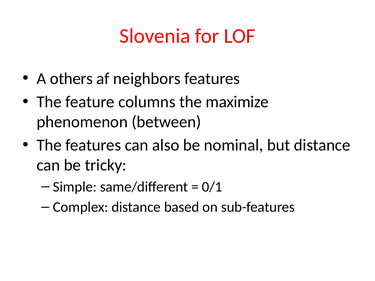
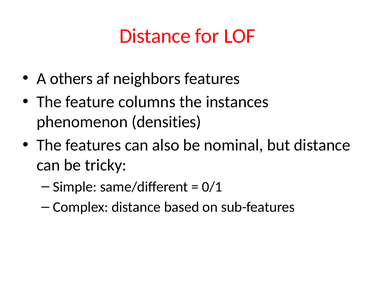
Slovenia: Slovenia -> Distance (155, 36)
maximize: maximize -> instances (237, 102)
between: between -> densities (166, 122)
